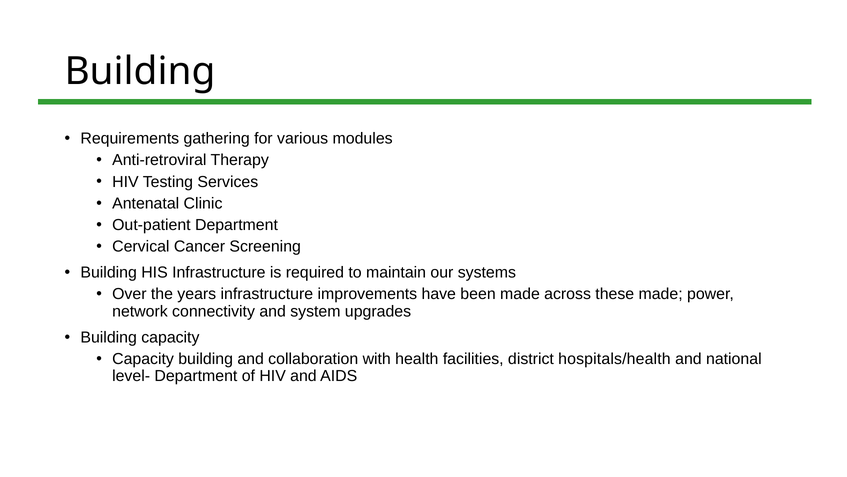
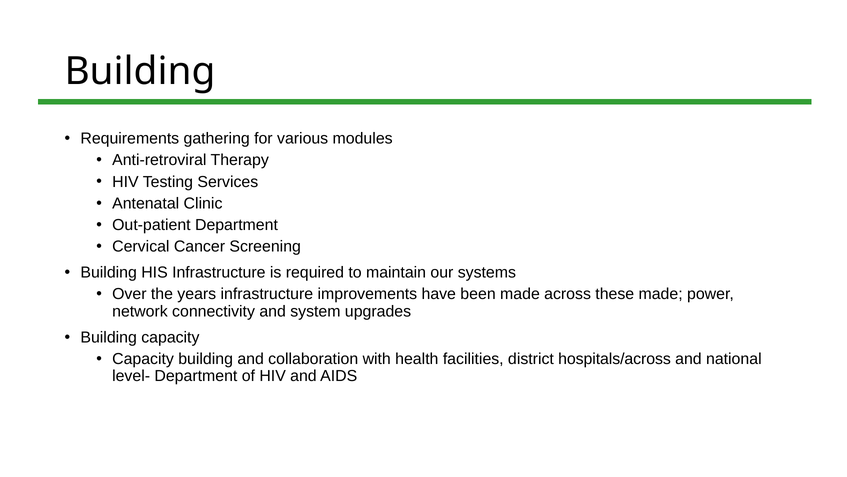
hospitals/health: hospitals/health -> hospitals/across (615, 359)
